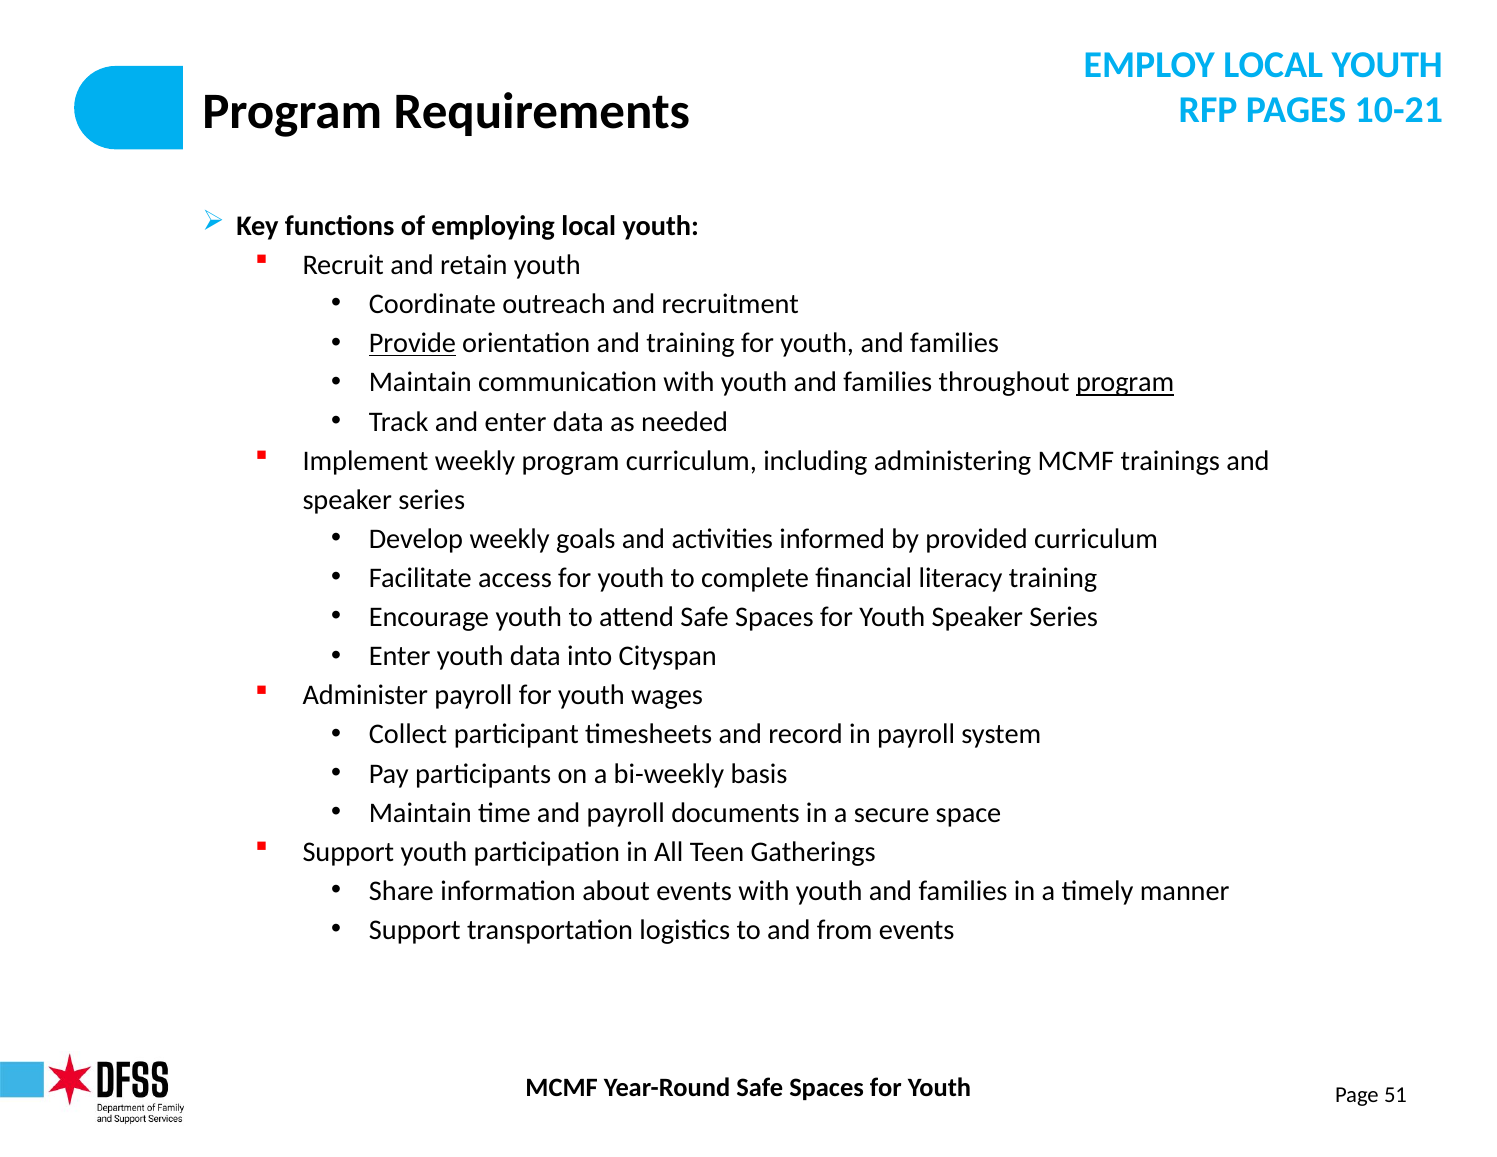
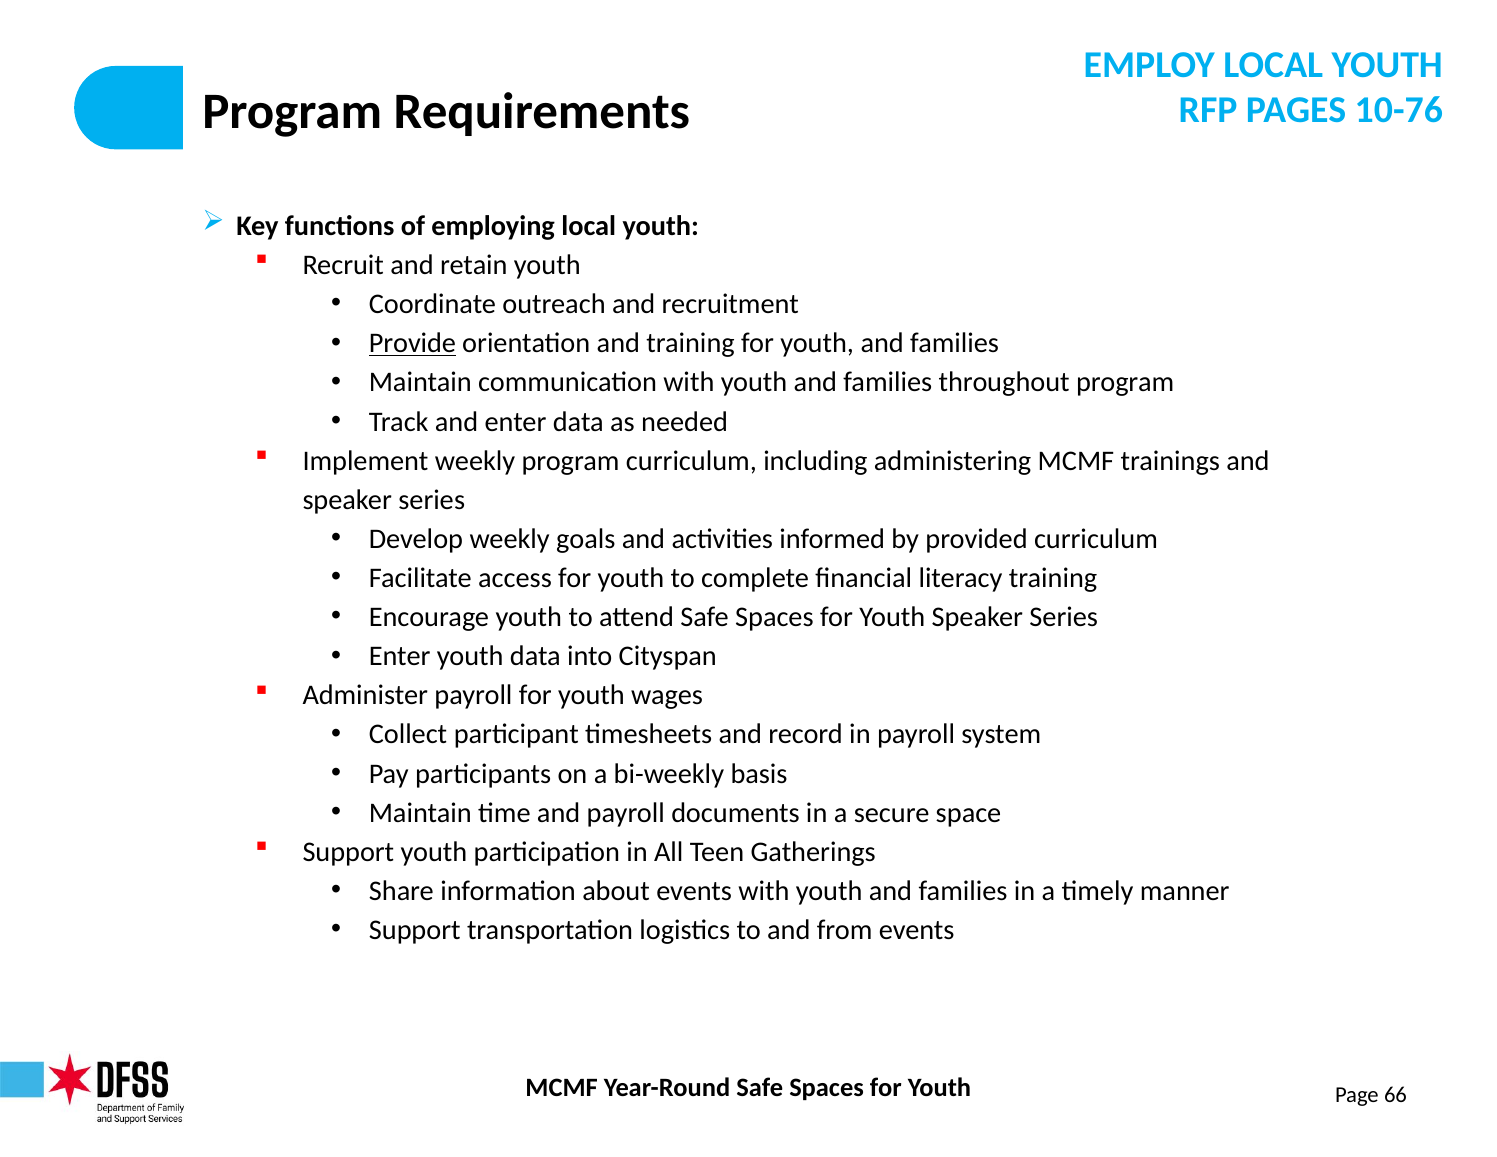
10-21: 10-21 -> 10-76 (1399, 110)
program underline: present -> none (1125, 382)
51: 51 -> 66 (1395, 1095)
